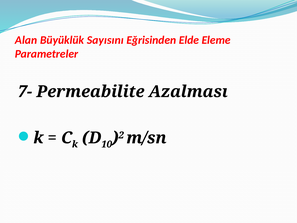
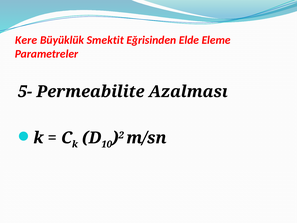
Alan: Alan -> Kere (26, 40)
Sayısını: Sayısını -> Smektit (105, 40)
7-: 7- -> 5- (25, 92)
